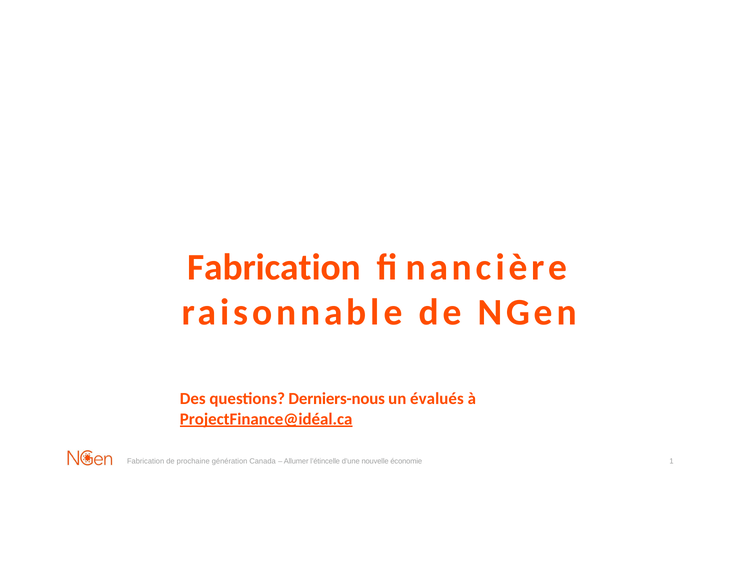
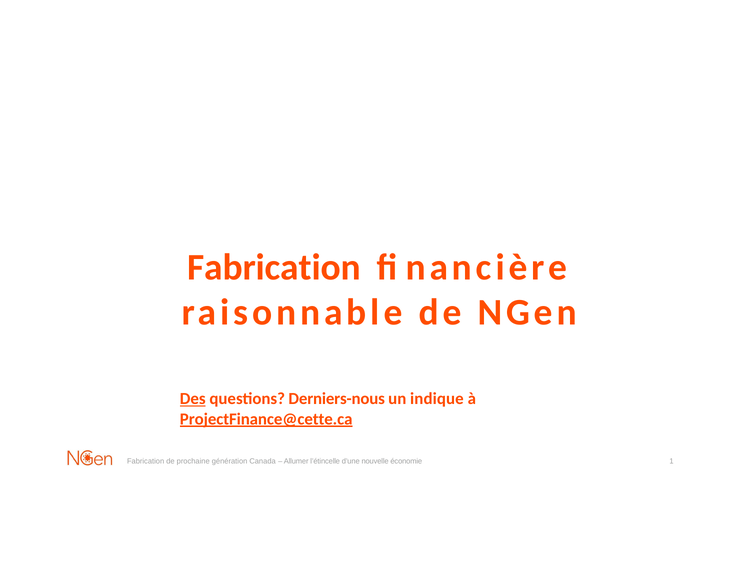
Des underline: none -> present (193, 398)
évalués: évalués -> indique (437, 398)
ProjectFinance@idéal.ca: ProjectFinance@idéal.ca -> ProjectFinance@cette.ca (266, 419)
